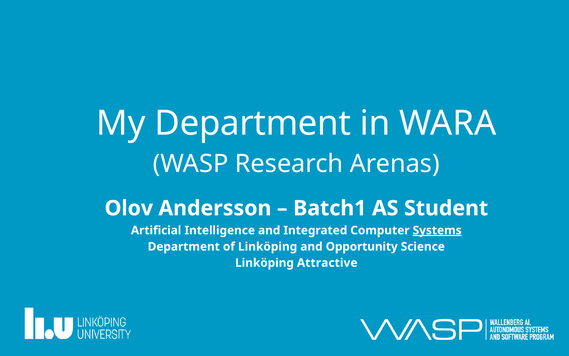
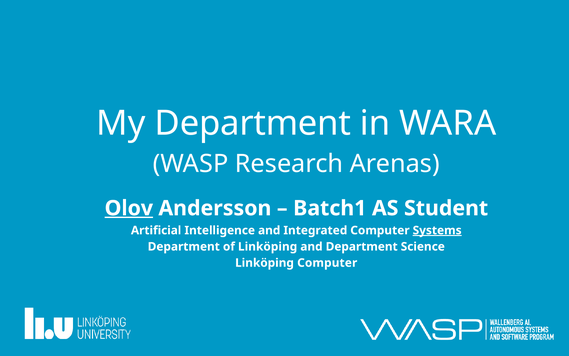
Olov underline: none -> present (129, 208)
and Opportunity: Opportunity -> Department (362, 246)
Linköping Attractive: Attractive -> Computer (327, 263)
